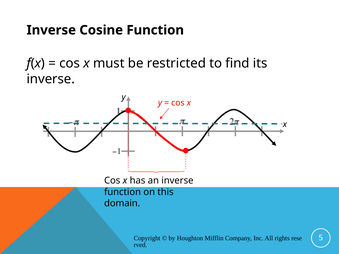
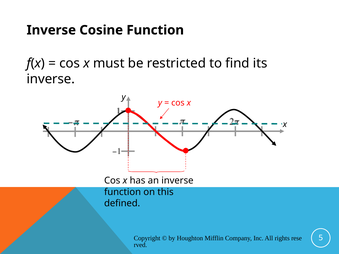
domain: domain -> defined (122, 203)
